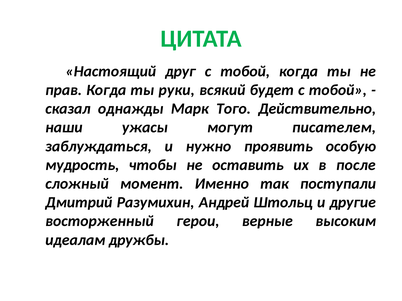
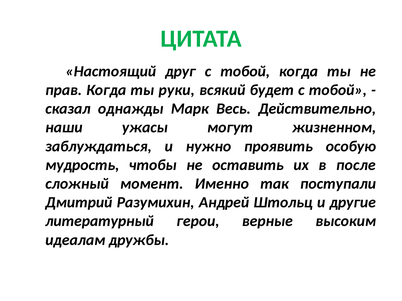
Того: Того -> Весь (234, 109)
писателем: писателем -> жизненном (334, 128)
восторженный: восторженный -> литературный (100, 222)
